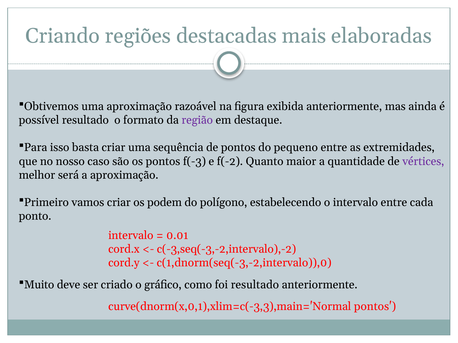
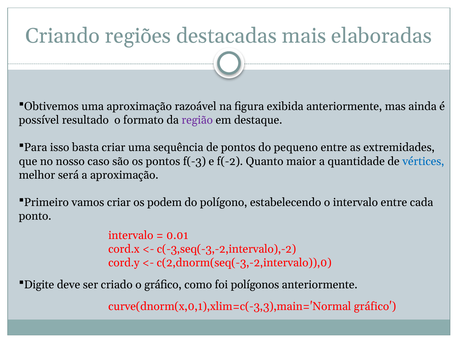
vértices colour: purple -> blue (423, 161)
c(1,dnorm(seq(-3,-2,intervalo)),0: c(1,dnorm(seq(-3,-2,intervalo)),0 -> c(2,dnorm(seq(-3,-2,intervalo)),0 (244, 263)
Muito: Muito -> Digite (39, 285)
foi resultado: resultado -> polígonos (255, 285)
curve(dnorm(x,0,1),xlim=c(-3,3),main='Normal pontos: pontos -> gráfico (375, 307)
